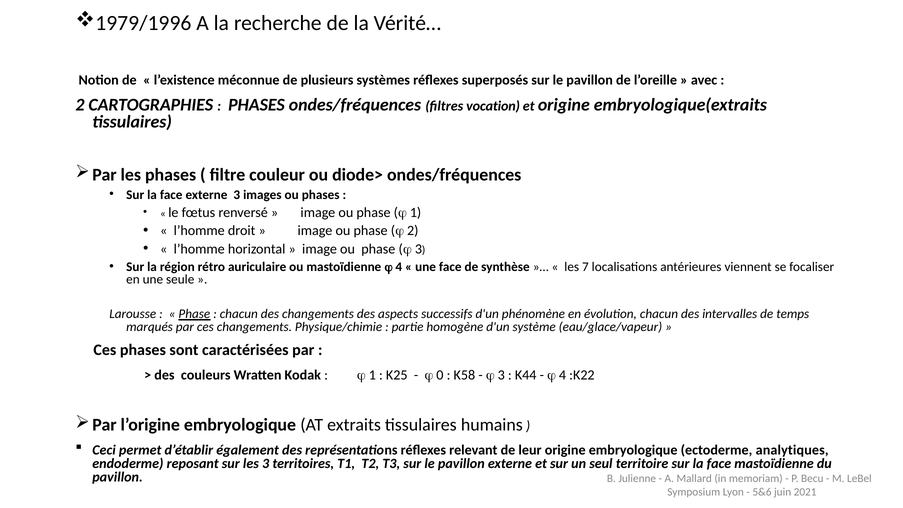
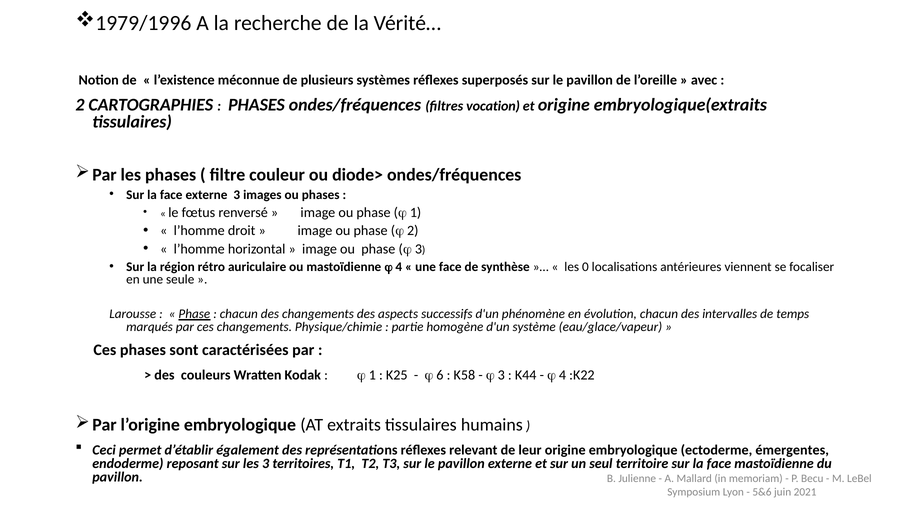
7: 7 -> 0 (585, 267)
0: 0 -> 6 (440, 375)
analytiques: analytiques -> émergentes (792, 450)
